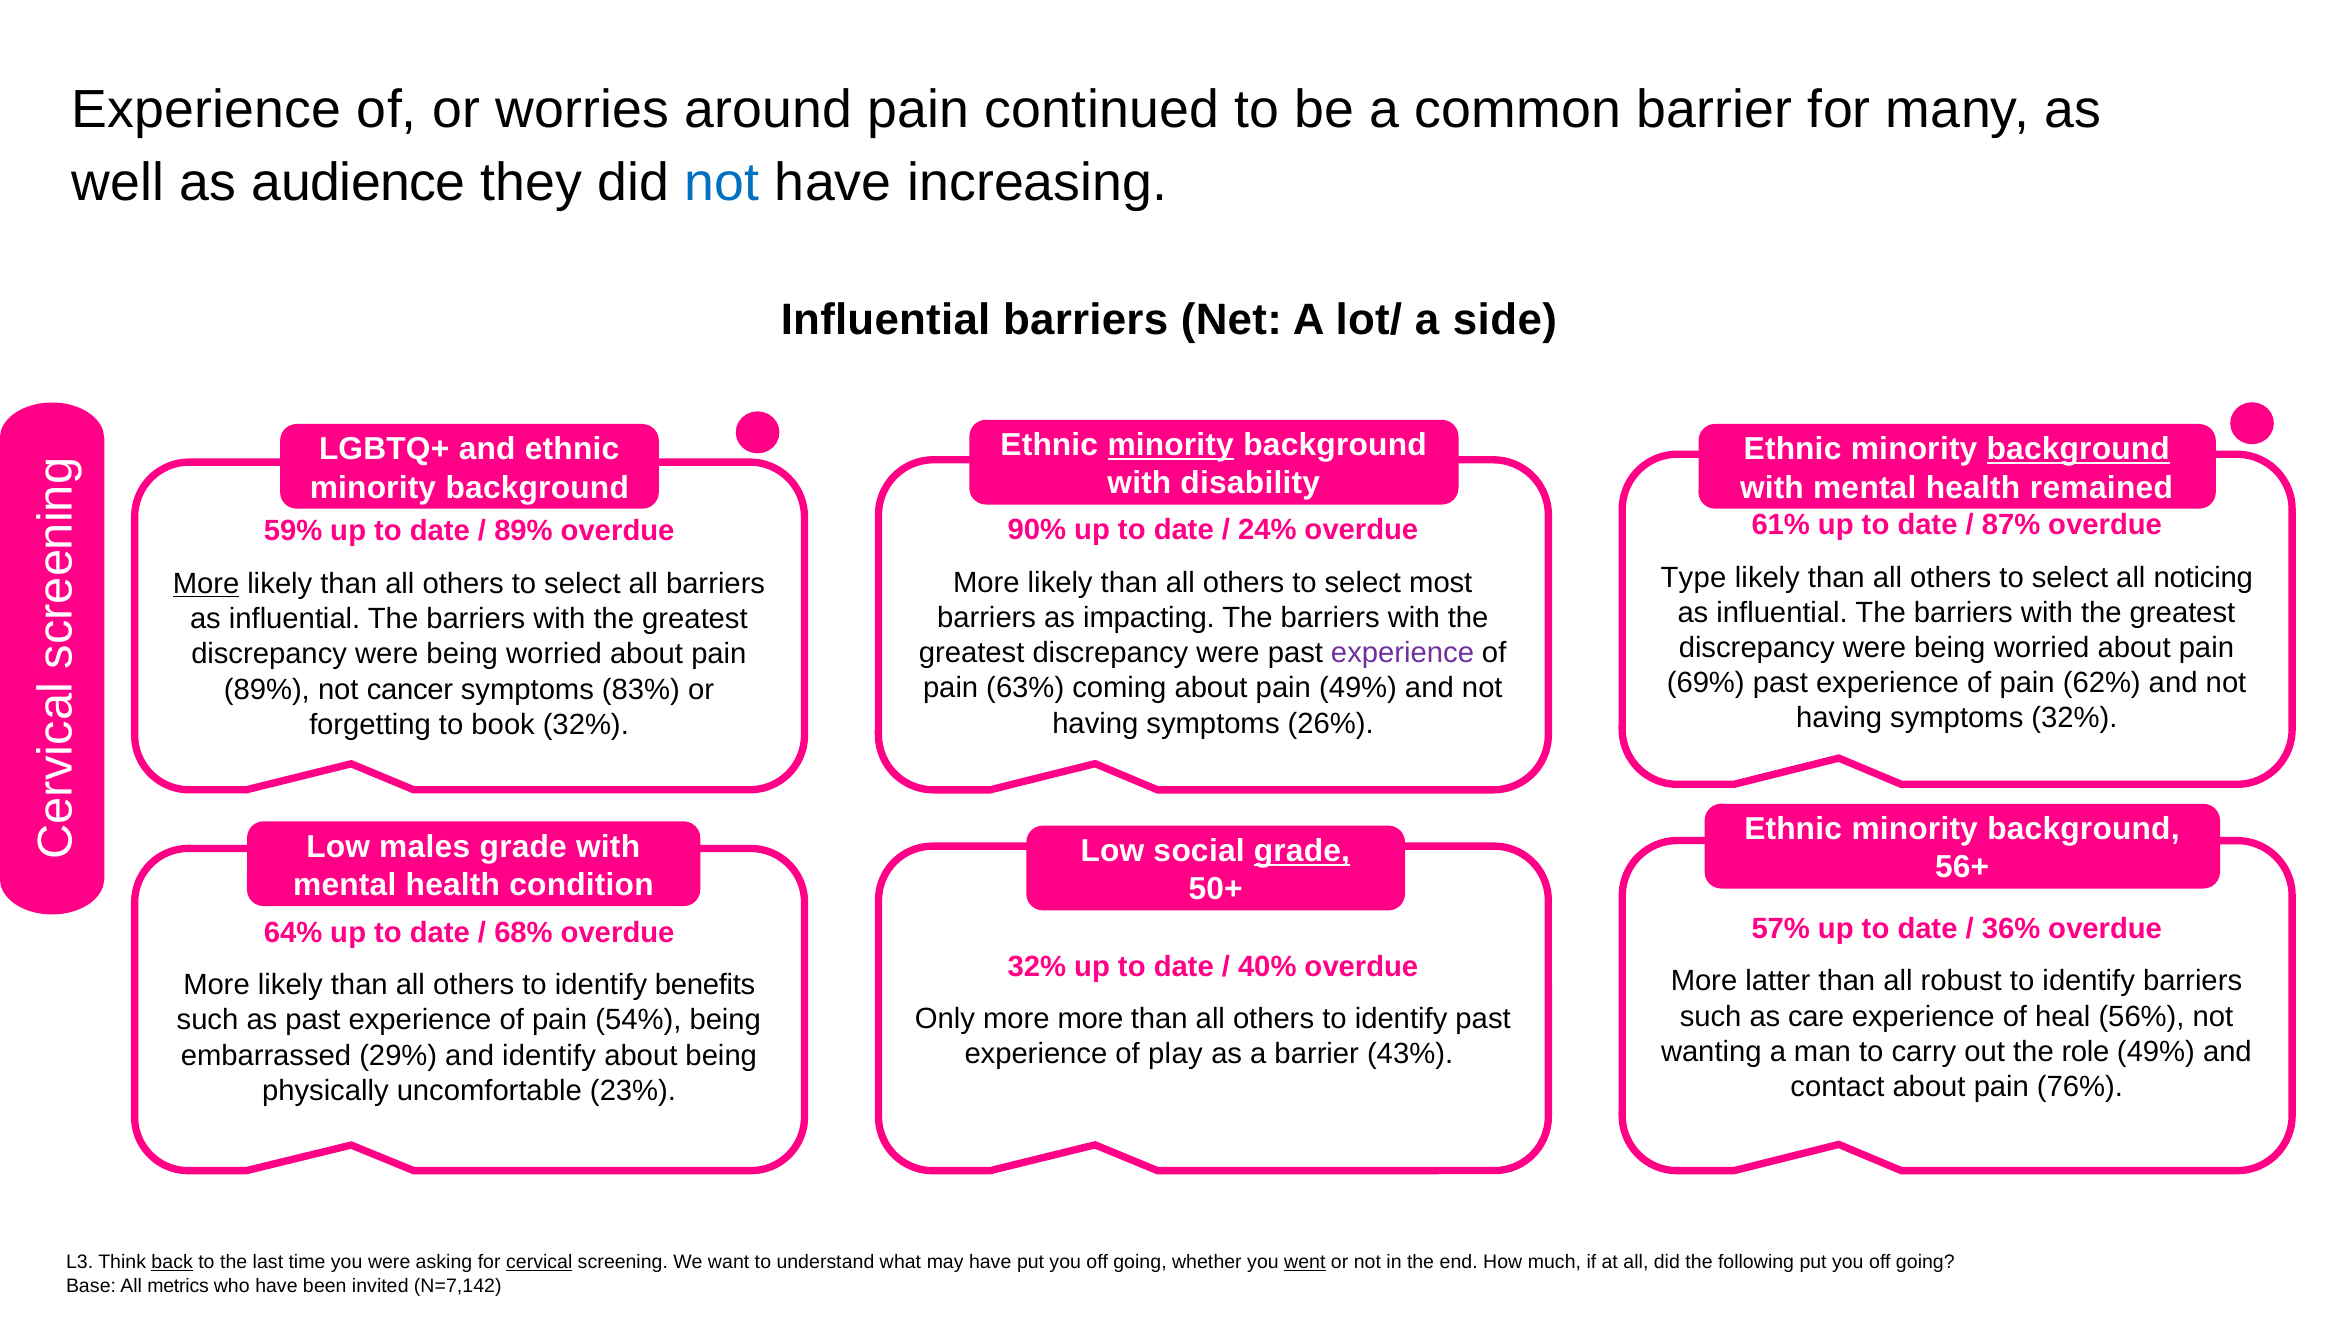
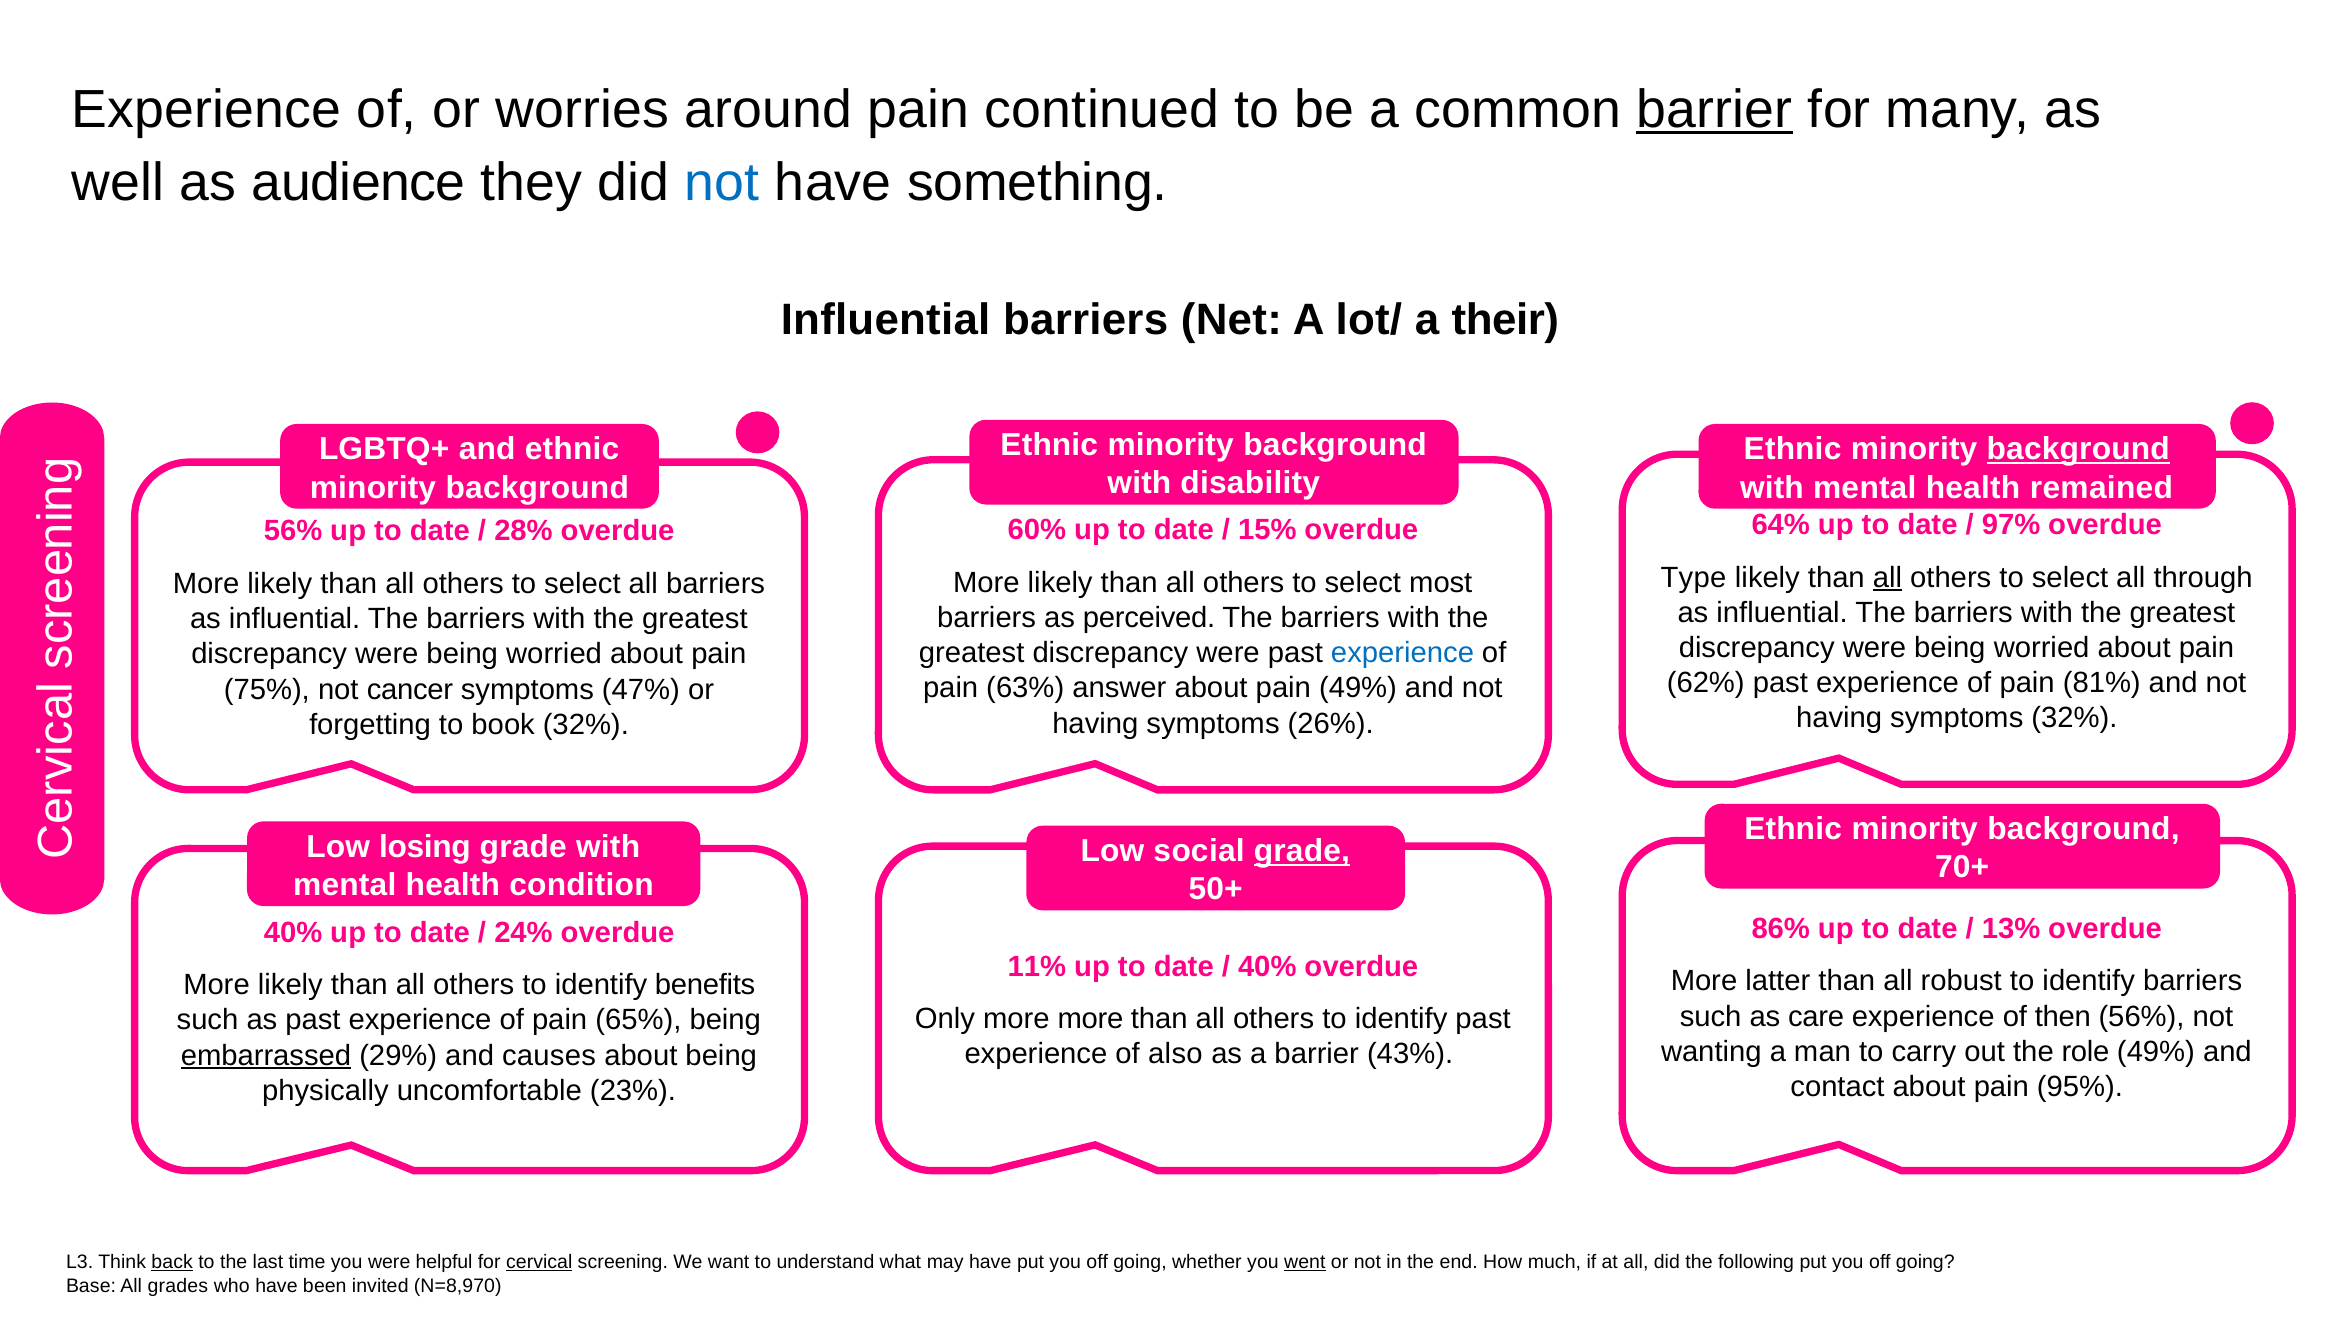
barrier underline: none -> present (1714, 110)
increasing: increasing -> something (1037, 182)
side: side -> their (1505, 320)
minority underline: present -> none (1171, 445)
61%: 61% -> 64% (1781, 525)
87%: 87% -> 97% (2011, 525)
90%: 90% -> 60% (1037, 530)
24%: 24% -> 15% (1267, 530)
59%: 59% -> 56% (293, 531)
89%: 89% -> 28% (523, 531)
all underline: none -> present (1888, 577)
noticing: noticing -> through (2203, 577)
More underline: present -> none (206, 584)
impacting: impacting -> perceived (1149, 618)
experience colour: purple -> blue (1403, 653)
69%: 69% -> 62% (1706, 683)
62%: 62% -> 81% (2102, 683)
coming: coming -> answer (1119, 688)
89%: 89% -> 75% (267, 689)
83%: 83% -> 47% (641, 689)
males: males -> losing (425, 847)
56+: 56+ -> 70+ (1962, 867)
57%: 57% -> 86% (1781, 928)
36%: 36% -> 13% (2011, 928)
64%: 64% -> 40% (293, 932)
68%: 68% -> 24% (523, 932)
32%: 32% -> 11% (1037, 966)
heal: heal -> then (2063, 1016)
54%: 54% -> 65% (638, 1020)
play: play -> also (1175, 1054)
embarrassed underline: none -> present (266, 1055)
and identify: identify -> causes (549, 1055)
76%: 76% -> 95% (2080, 1086)
asking: asking -> helpful (444, 1262)
metrics: metrics -> grades (178, 1286)
N=7,142: N=7,142 -> N=8,970 (458, 1286)
